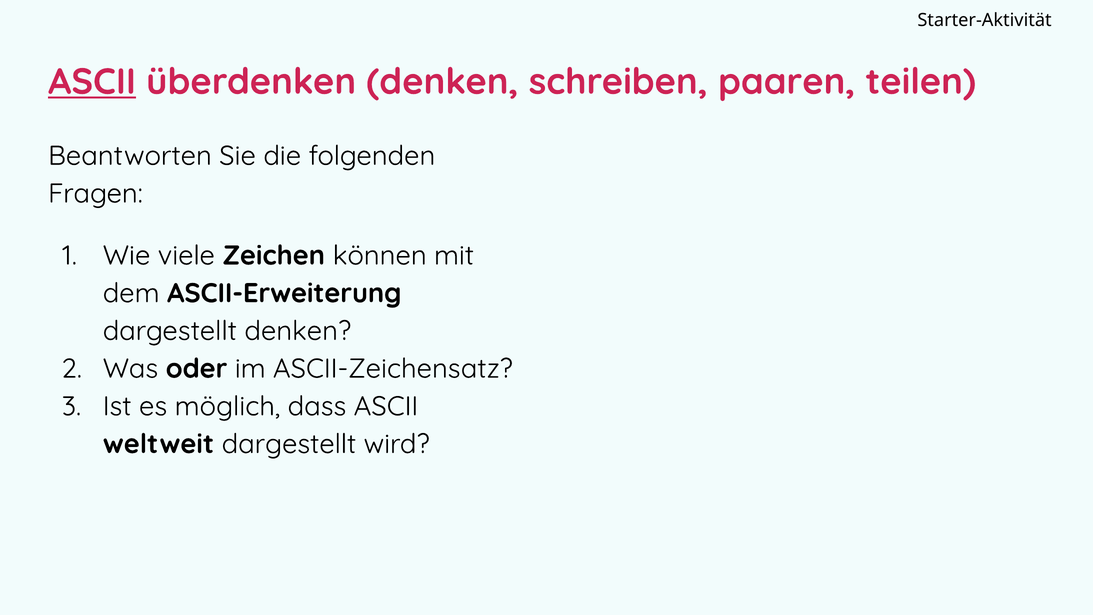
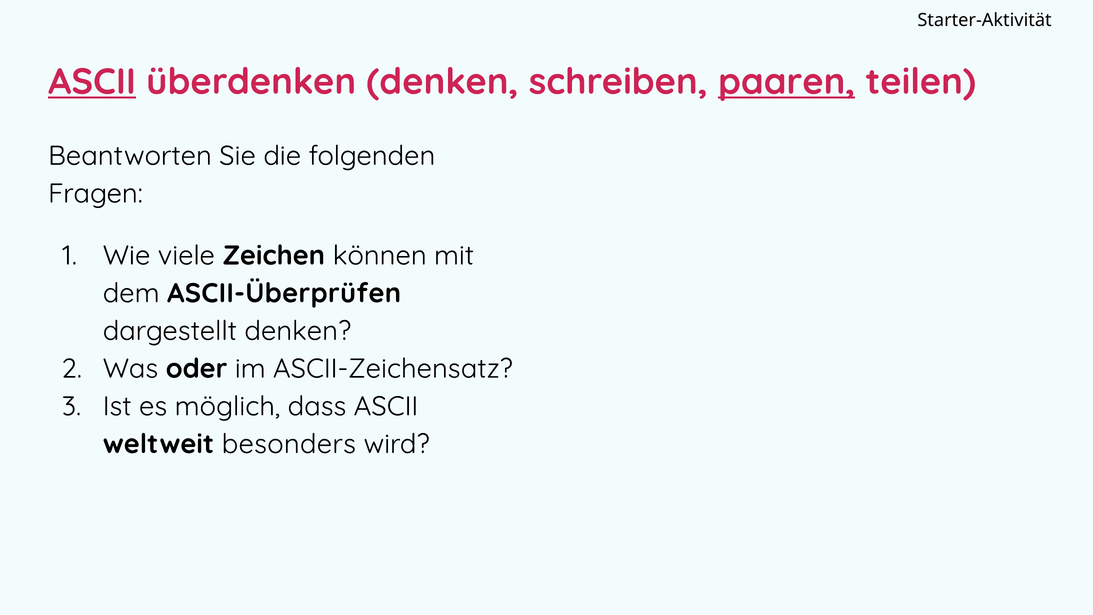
paaren underline: none -> present (787, 82)
ASCII-Erweiterung: ASCII-Erweiterung -> ASCII-Überprüfen (284, 293)
weltweit dargestellt: dargestellt -> besonders (289, 444)
